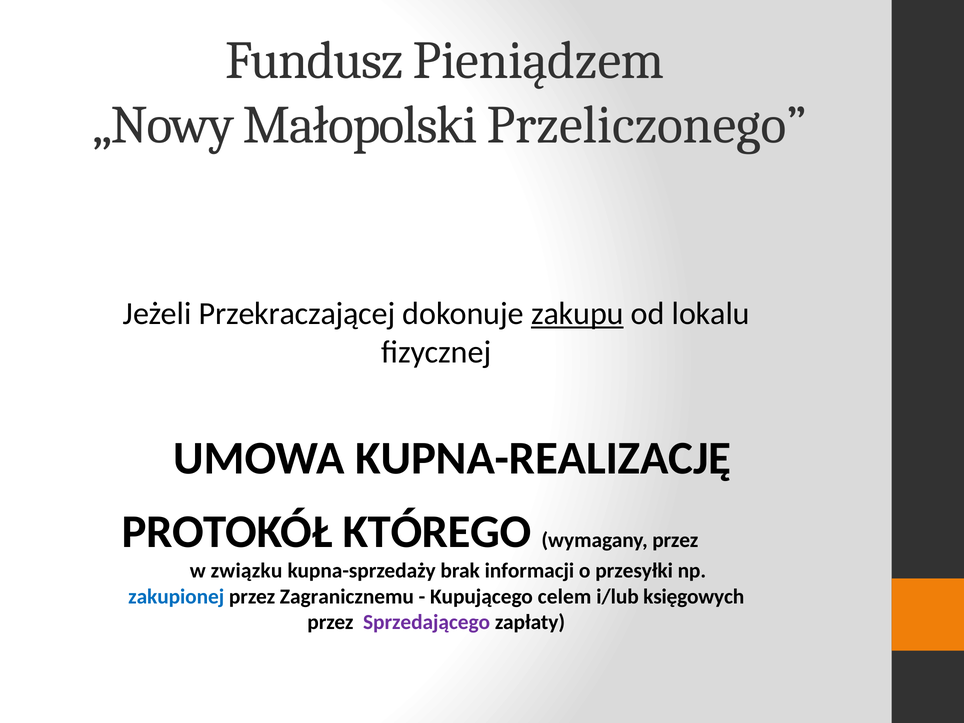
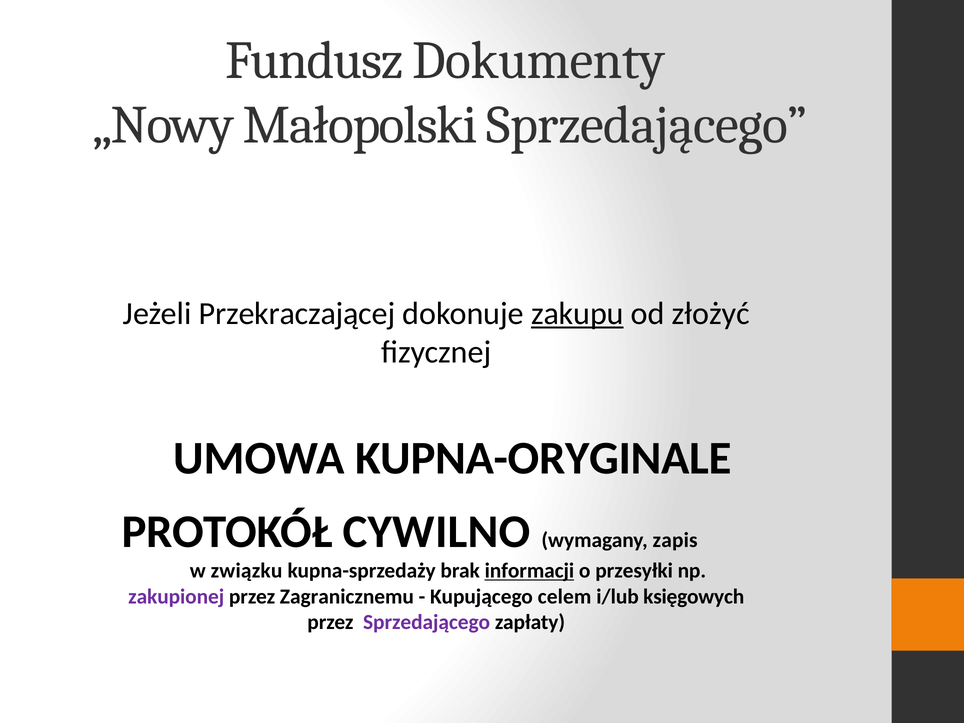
Pieniądzem: Pieniądzem -> Dokumenty (539, 61)
Małopolski Przeliczonego: Przeliczonego -> Sprzedającego (647, 125)
lokalu: lokalu -> złożyć (711, 314)
KUPNA-REALIZACJĘ: KUPNA-REALIZACJĘ -> KUPNA-ORYGINALE (543, 458)
KTÓREGO: KTÓREGO -> CYWILNO (437, 532)
wymagany przez: przez -> zapis (675, 540)
informacji underline: none -> present (529, 571)
zakupionej colour: blue -> purple (176, 596)
